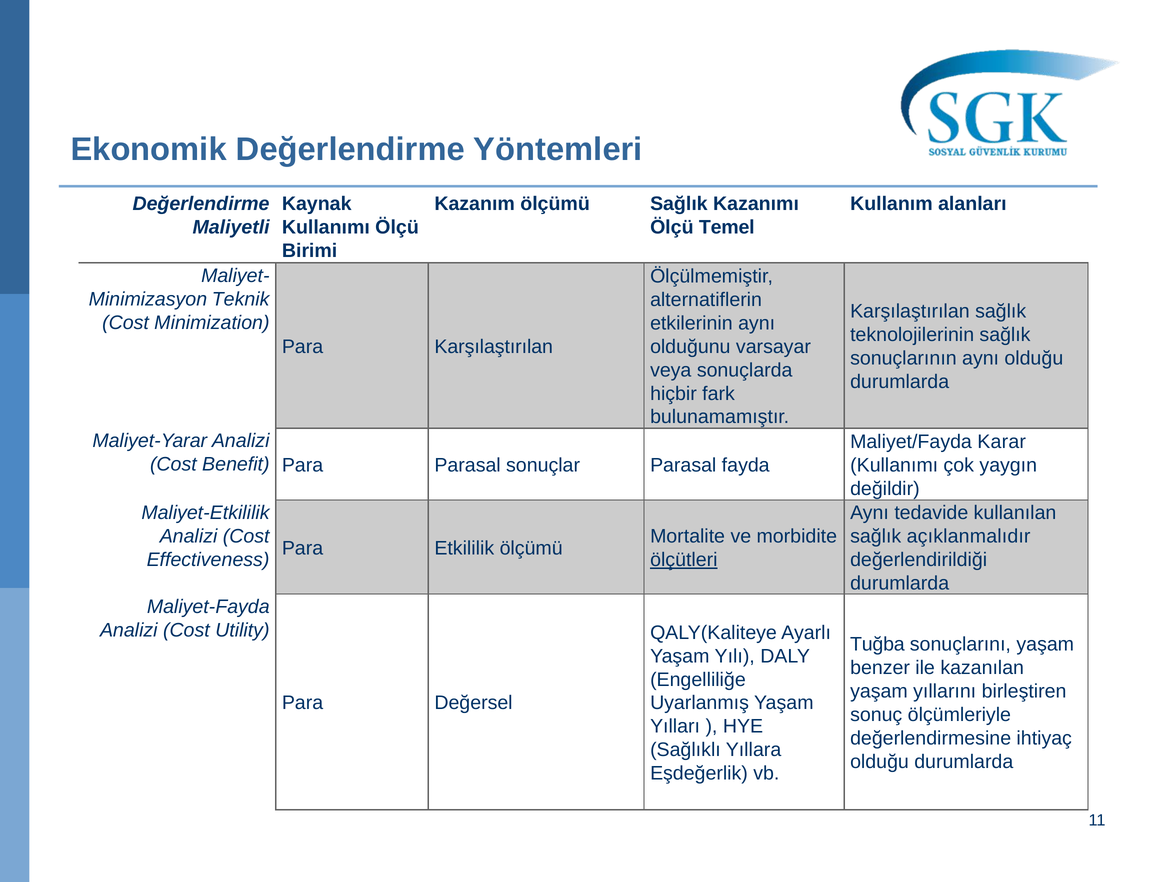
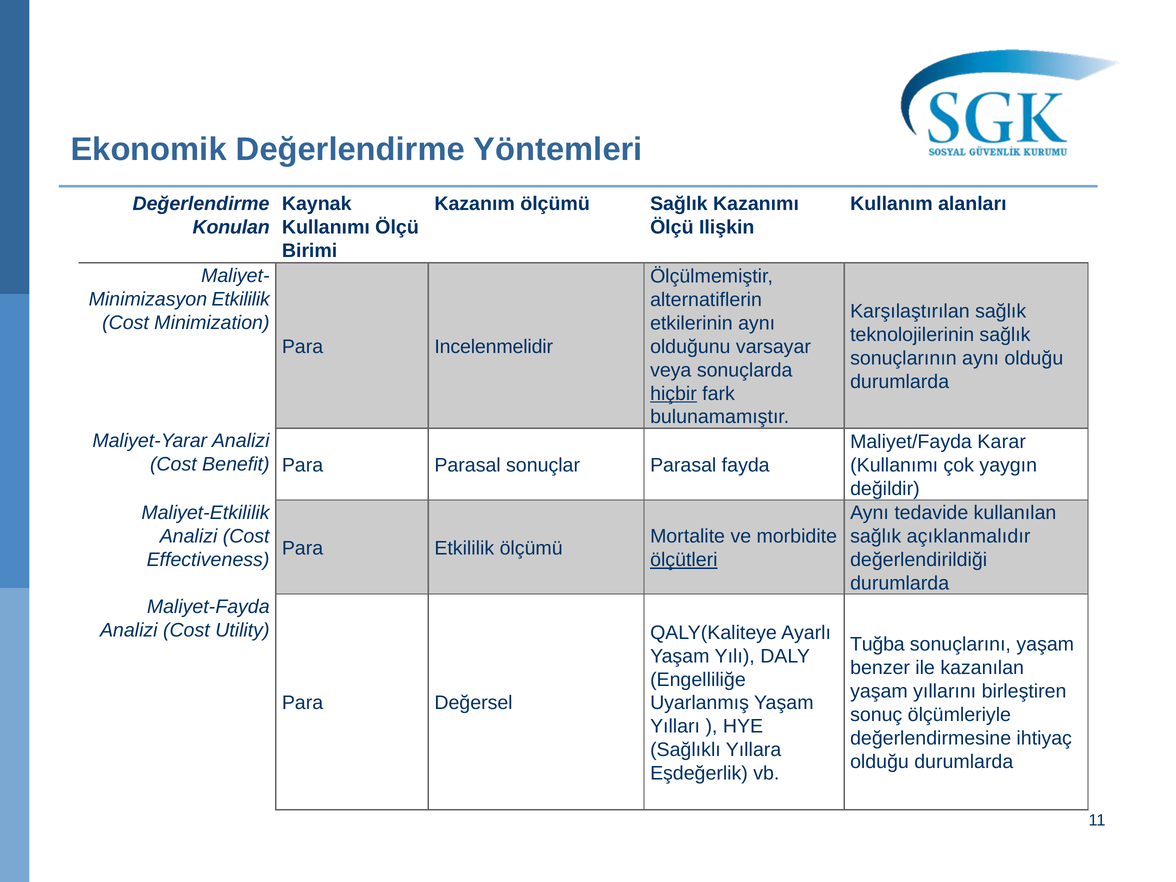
Maliyetli: Maliyetli -> Konulan (231, 227)
Temel: Temel -> Ilişkin (727, 227)
Teknik: Teknik -> Etkililik (241, 299)
Para Karşılaştırılan: Karşılaştırılan -> Incelenmelidir (494, 347)
hiçbir underline: none -> present (673, 394)
